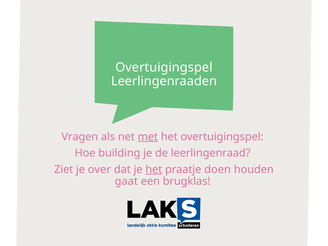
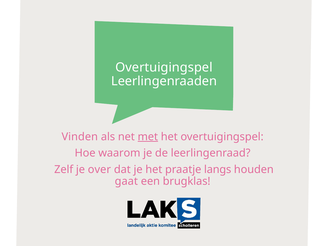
Vragen: Vragen -> Vinden (80, 137)
building: building -> waarom (119, 153)
Ziet: Ziet -> Zelf (64, 169)
het underline: present -> none (154, 169)
doen: doen -> langs (218, 169)
